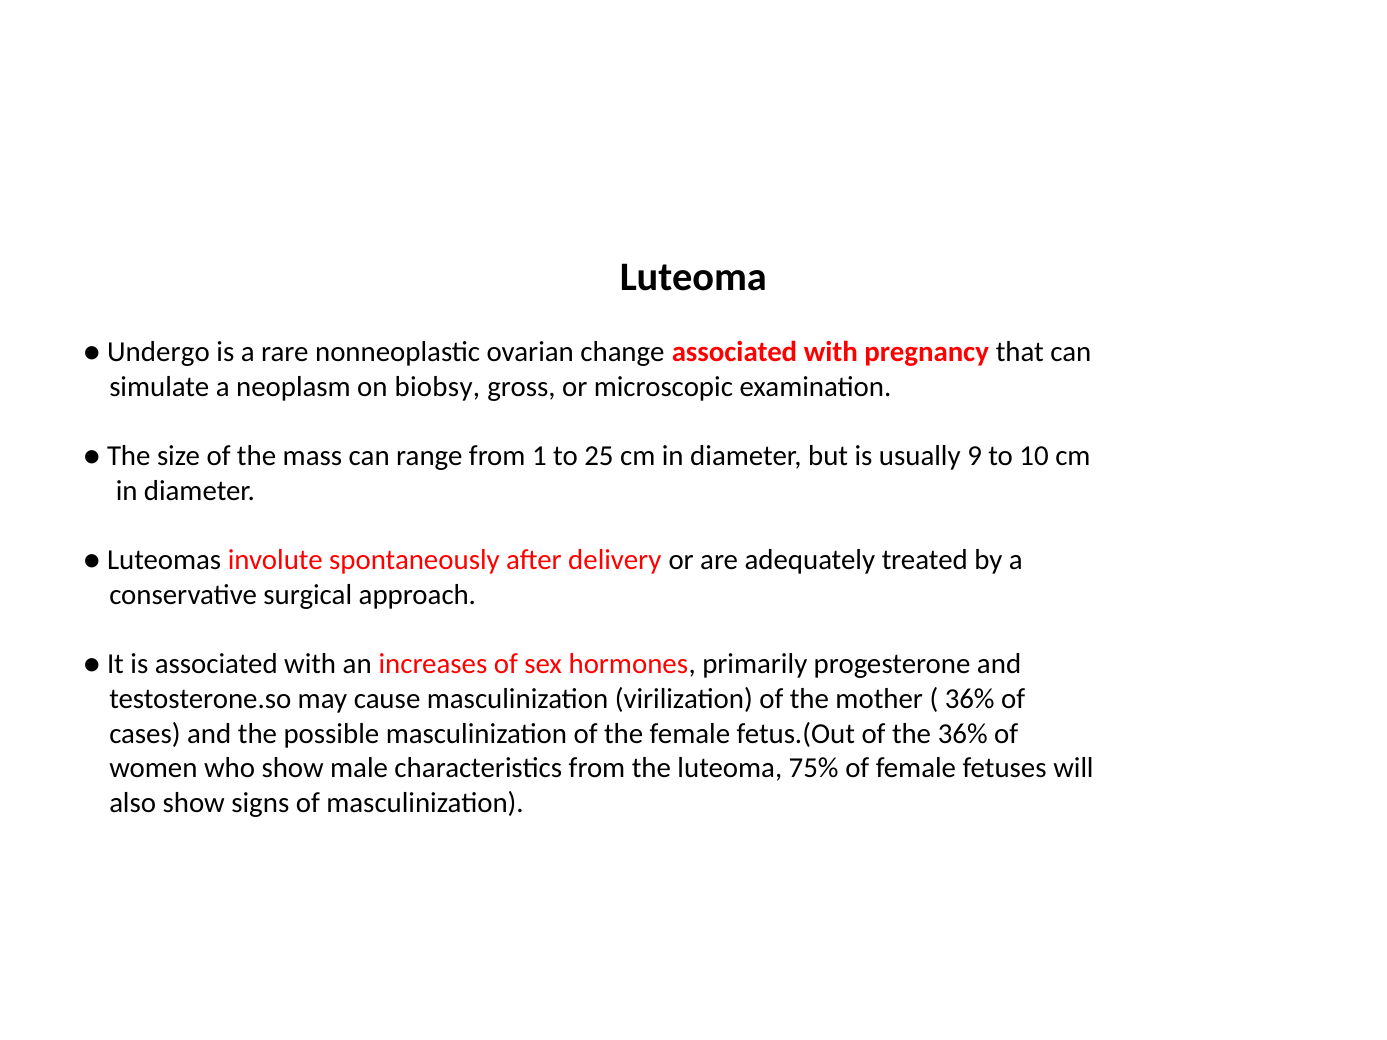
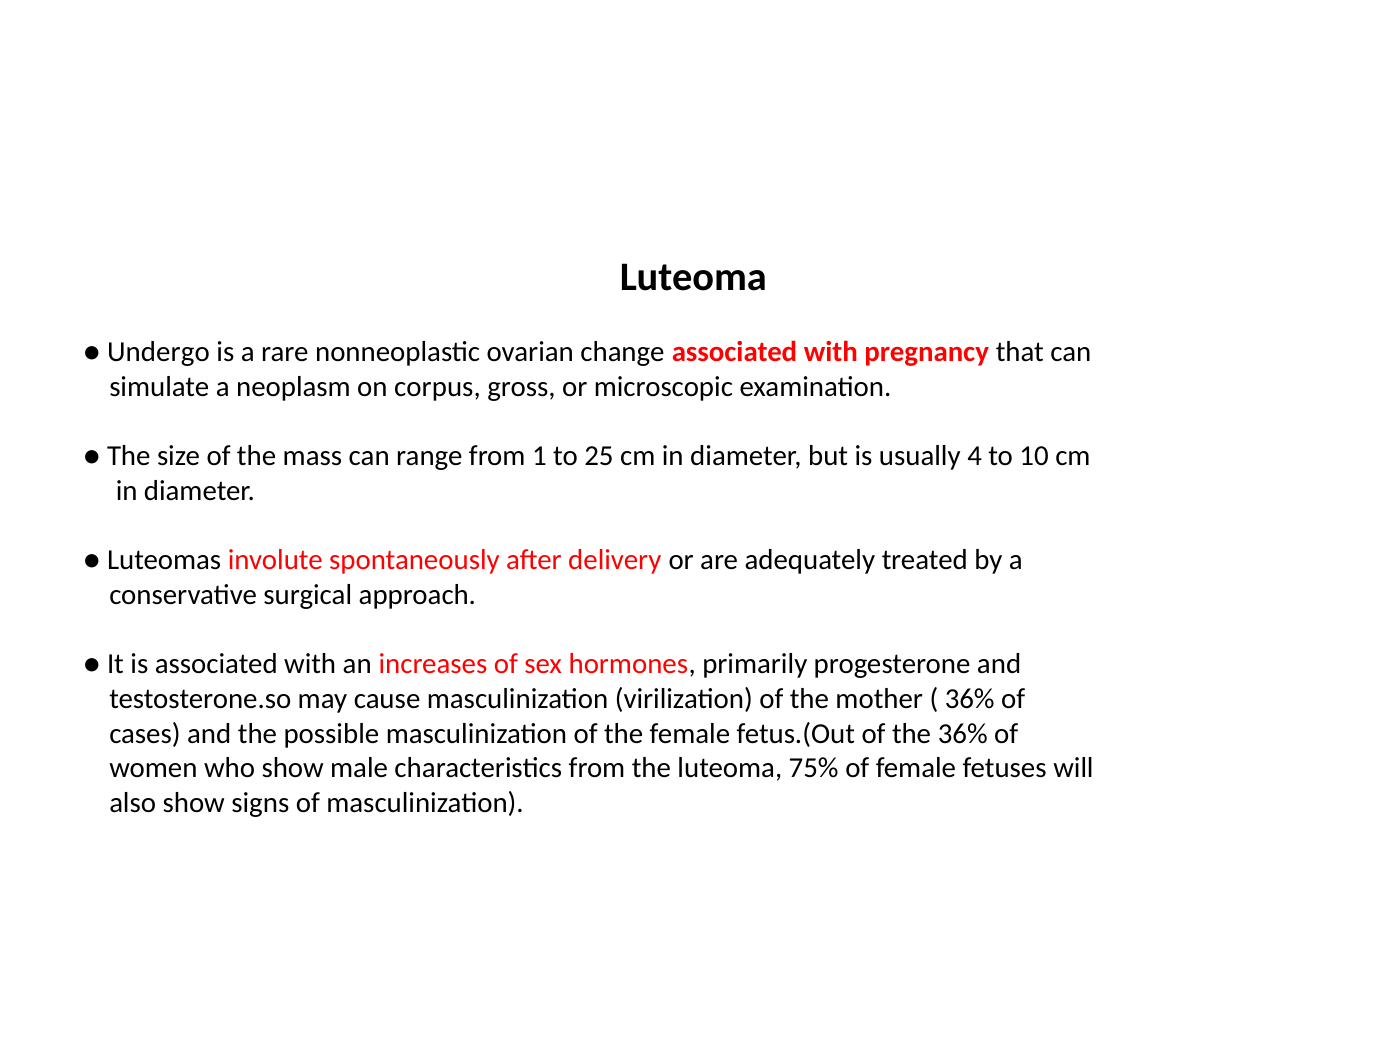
biobsy: biobsy -> corpus (437, 387)
9: 9 -> 4 (975, 456)
